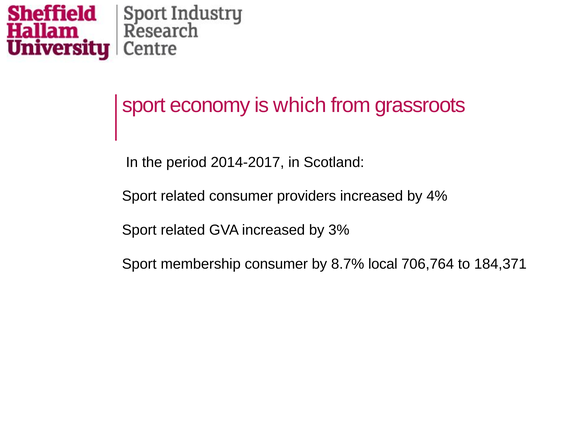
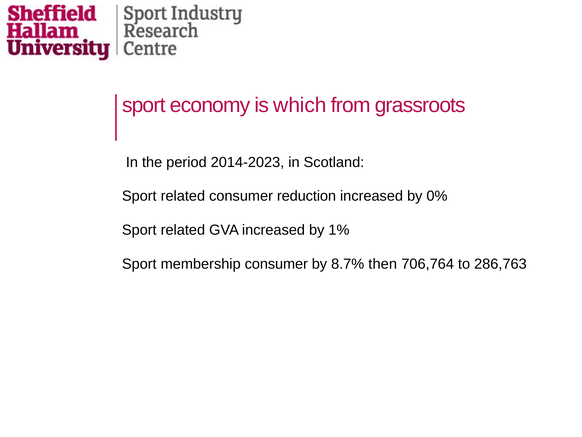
2014-2017: 2014-2017 -> 2014-2023 (247, 162)
providers: providers -> reduction (307, 196)
4%: 4% -> 0% (437, 196)
3%: 3% -> 1% (339, 230)
local: local -> then (383, 264)
184,371: 184,371 -> 286,763 (500, 264)
